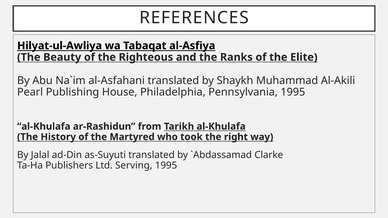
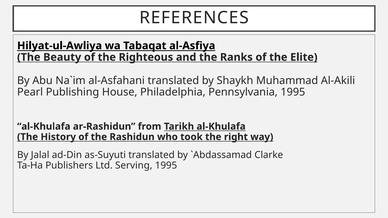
Martyred: Martyred -> Rashidun (132, 137)
